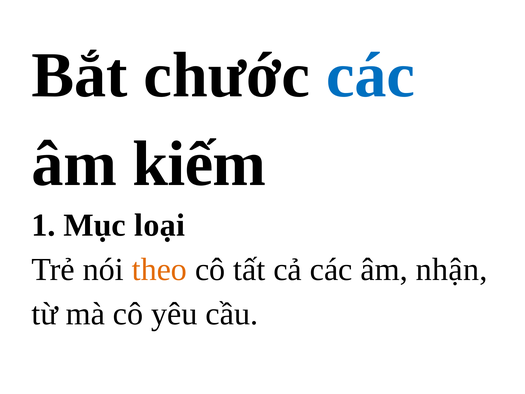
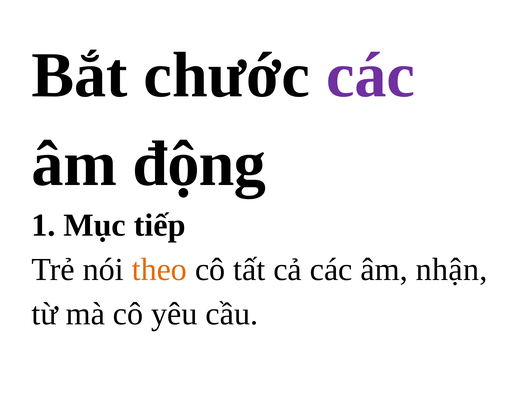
các colour: blue -> purple (371, 75)
kiếm: kiếm -> động (199, 164)
loại: loại -> tiếp (160, 225)
